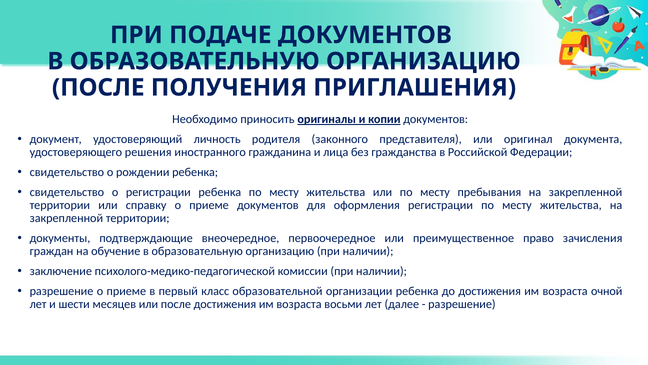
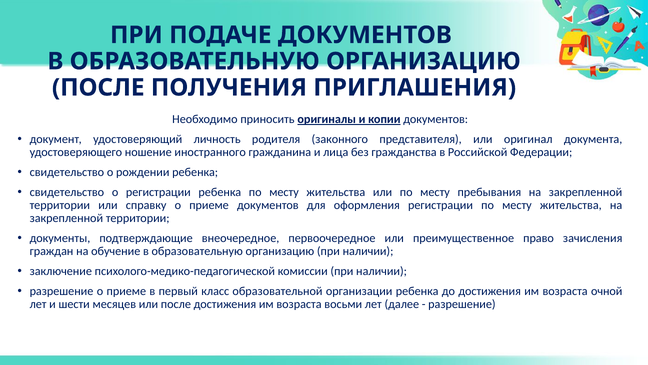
решения: решения -> ношение (148, 152)
